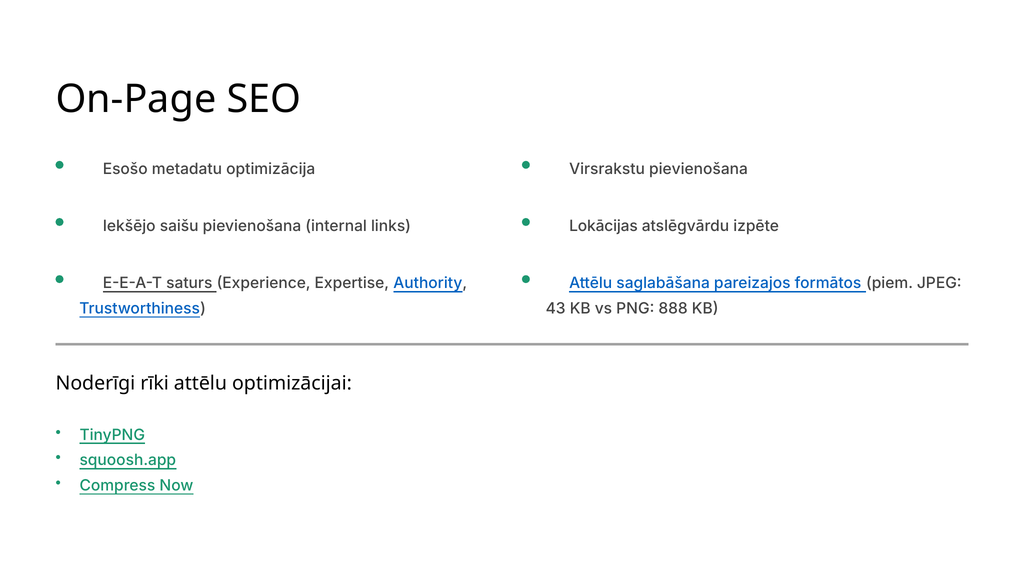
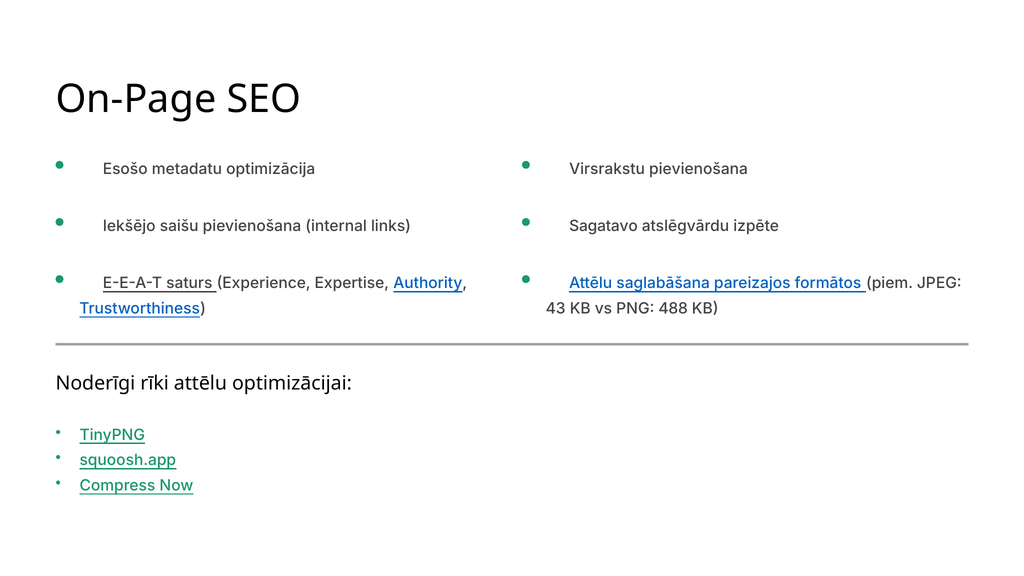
Lokācijas: Lokācijas -> Sagatavo (603, 226)
888: 888 -> 488 (673, 309)
